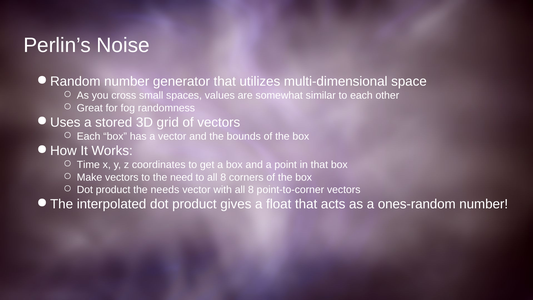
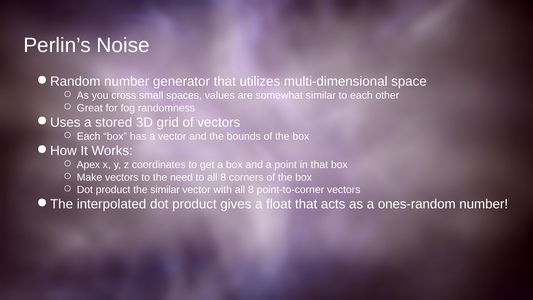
Time: Time -> Apex (88, 165)
the needs: needs -> similar (165, 190)
